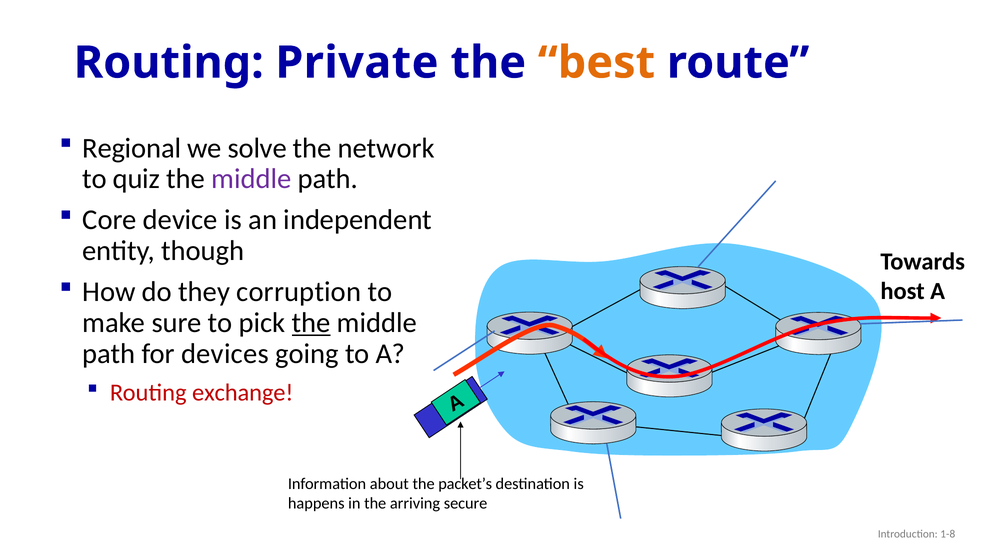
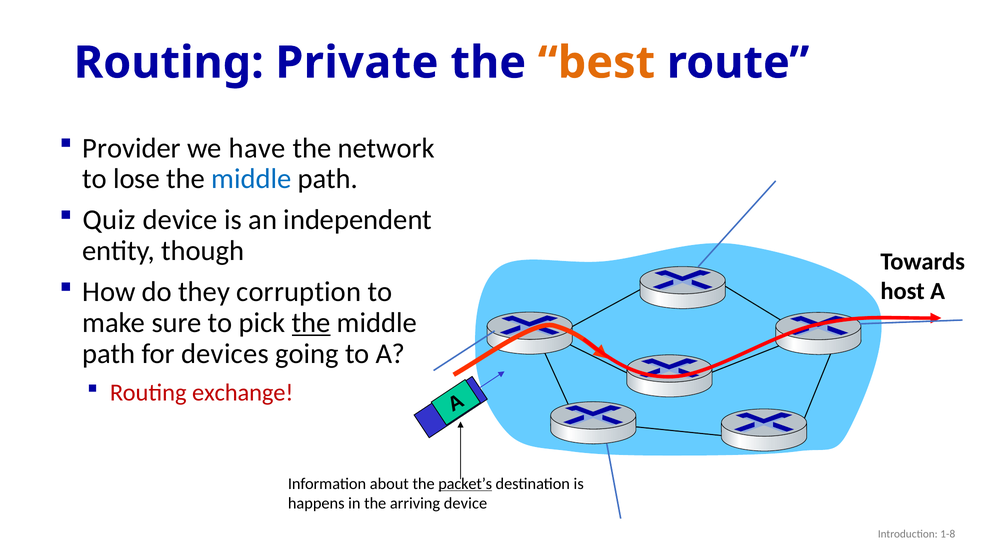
Regional: Regional -> Provider (132, 148)
solve: solve -> have (257, 148)
quiz: quiz -> lose (136, 179)
middle colour: purple -> blue (251, 179)
Core: Core -> Quiz (109, 220)
packet’s underline: none -> present (465, 484)
arriving secure: secure -> device (465, 503)
